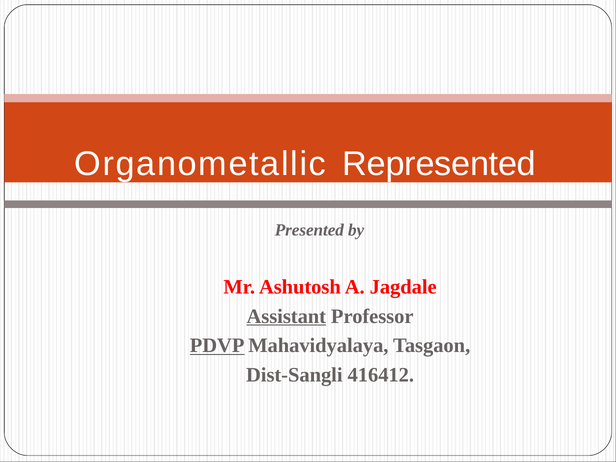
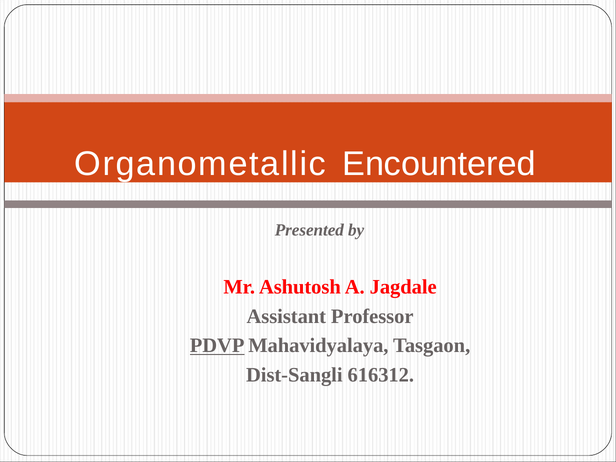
Represented: Represented -> Encountered (439, 164)
Assistant underline: present -> none (286, 316)
416412: 416412 -> 616312 (381, 375)
